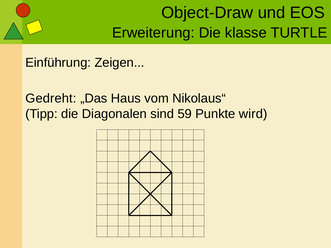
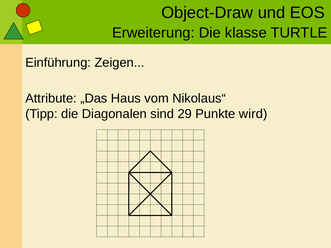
Gedreht: Gedreht -> Attribute (51, 99)
59: 59 -> 29 (185, 114)
